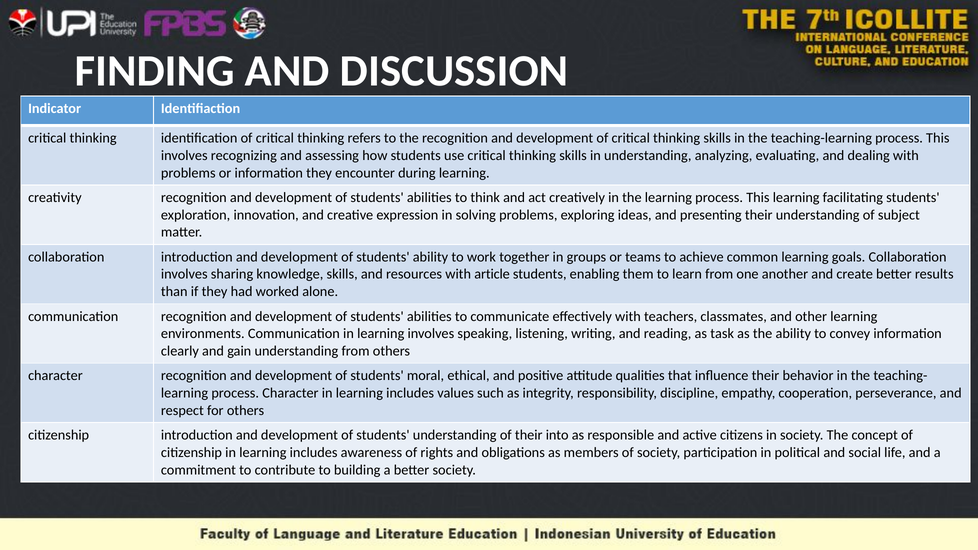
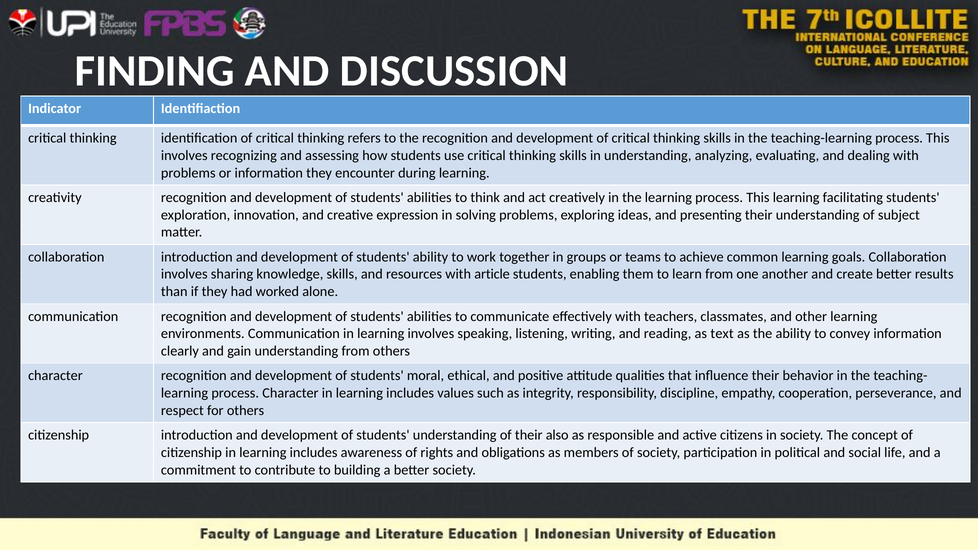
task: task -> text (722, 334)
into: into -> also (557, 435)
